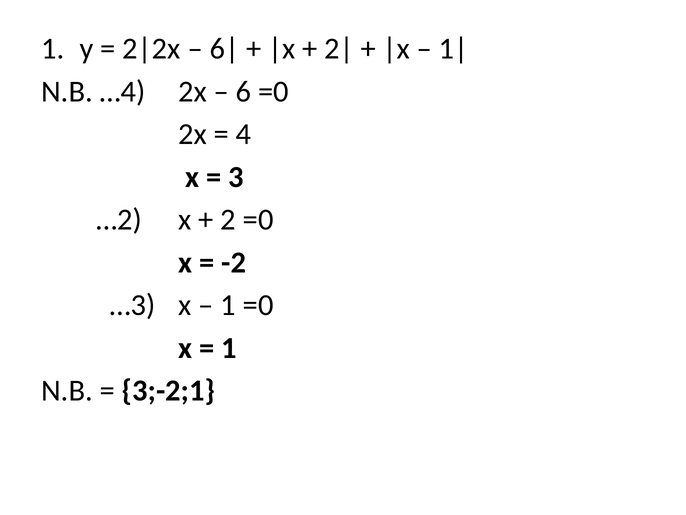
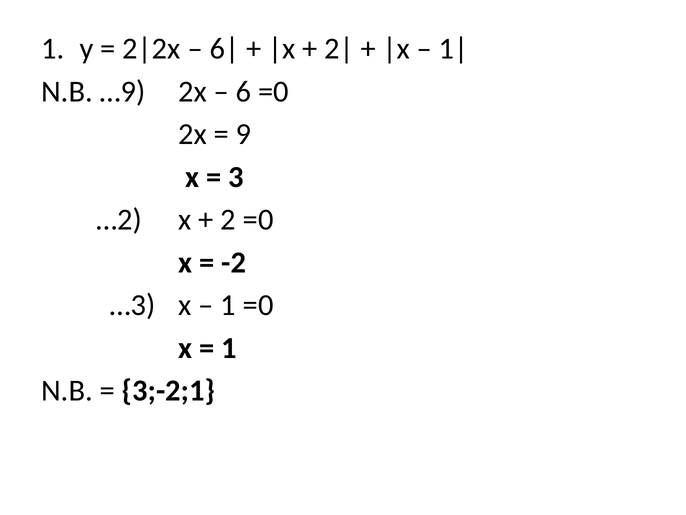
…4: …4 -> …9 (123, 92)
4: 4 -> 9 (244, 134)
